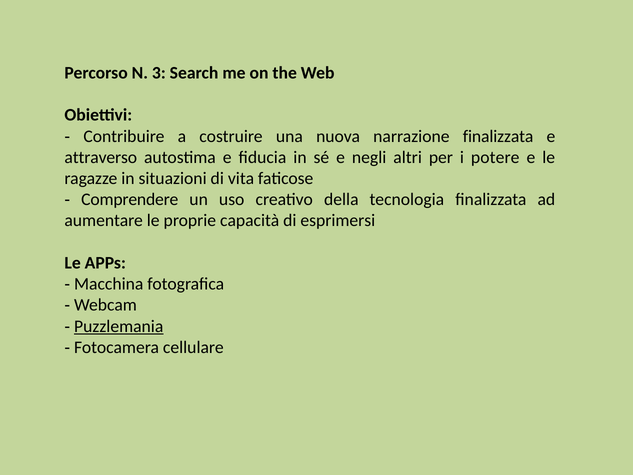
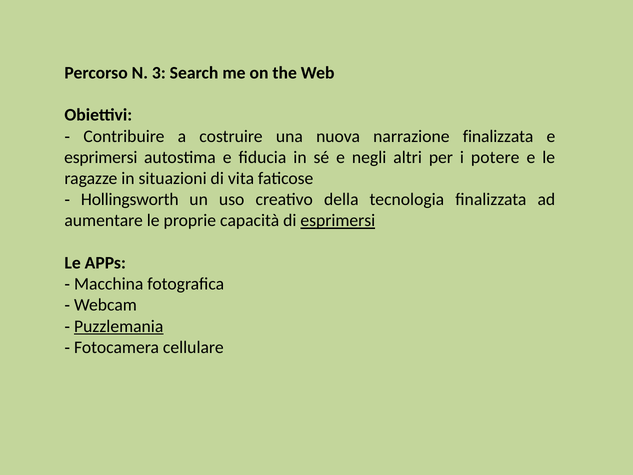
attraverso: attraverso -> esprimersi (101, 157)
Comprendere: Comprendere -> Hollingsworth (130, 199)
esprimersi underline: none -> present (338, 221)
